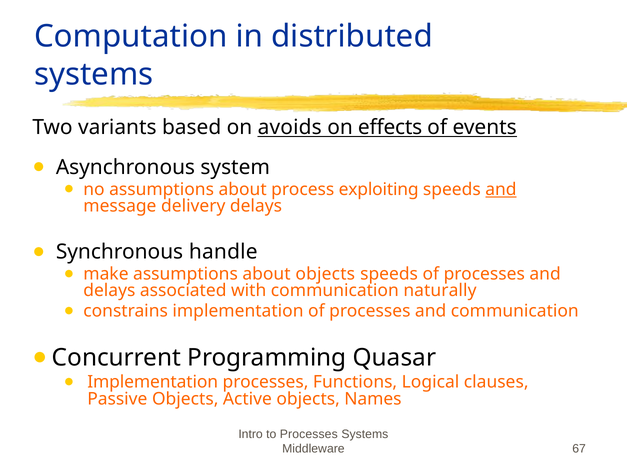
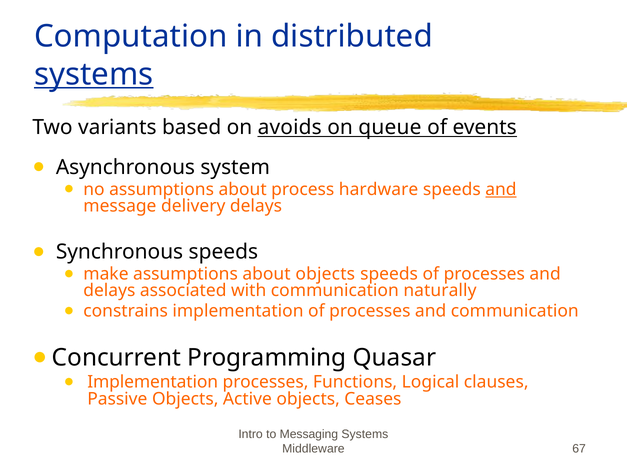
systems underline: none -> present (94, 74)
effects: effects -> queue (390, 127)
exploiting: exploiting -> hardware (379, 189)
Synchronous handle: handle -> speeds (223, 252)
Names: Names -> Ceases (373, 399)
to Processes: Processes -> Messaging (309, 434)
